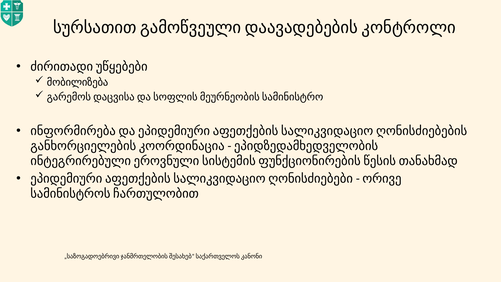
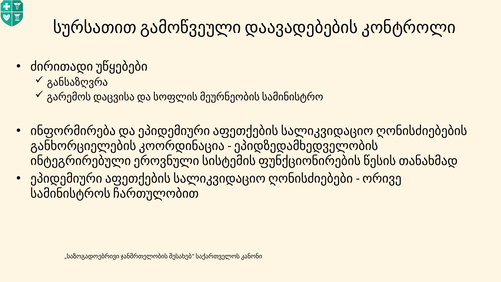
მობილიზება: მობილიზება -> განსაზღვრა (77, 82)
